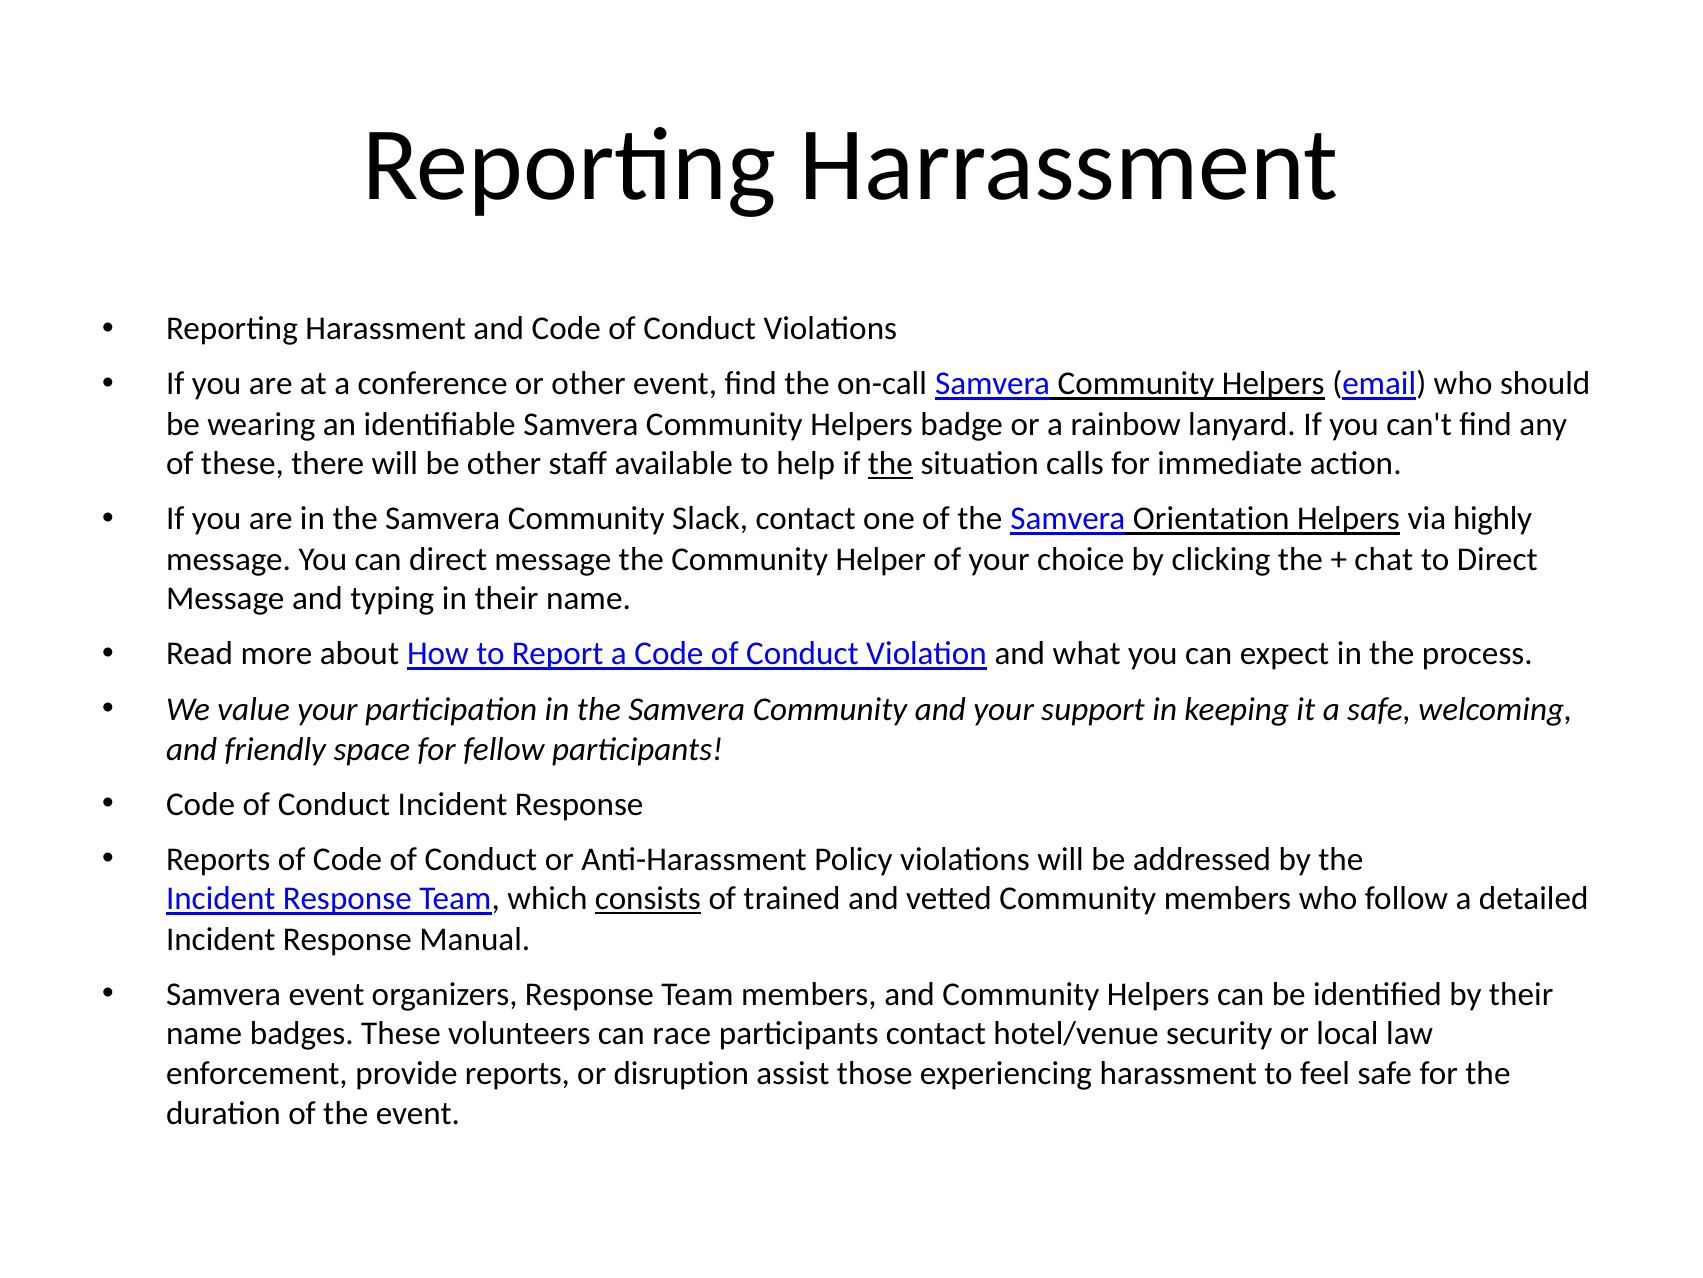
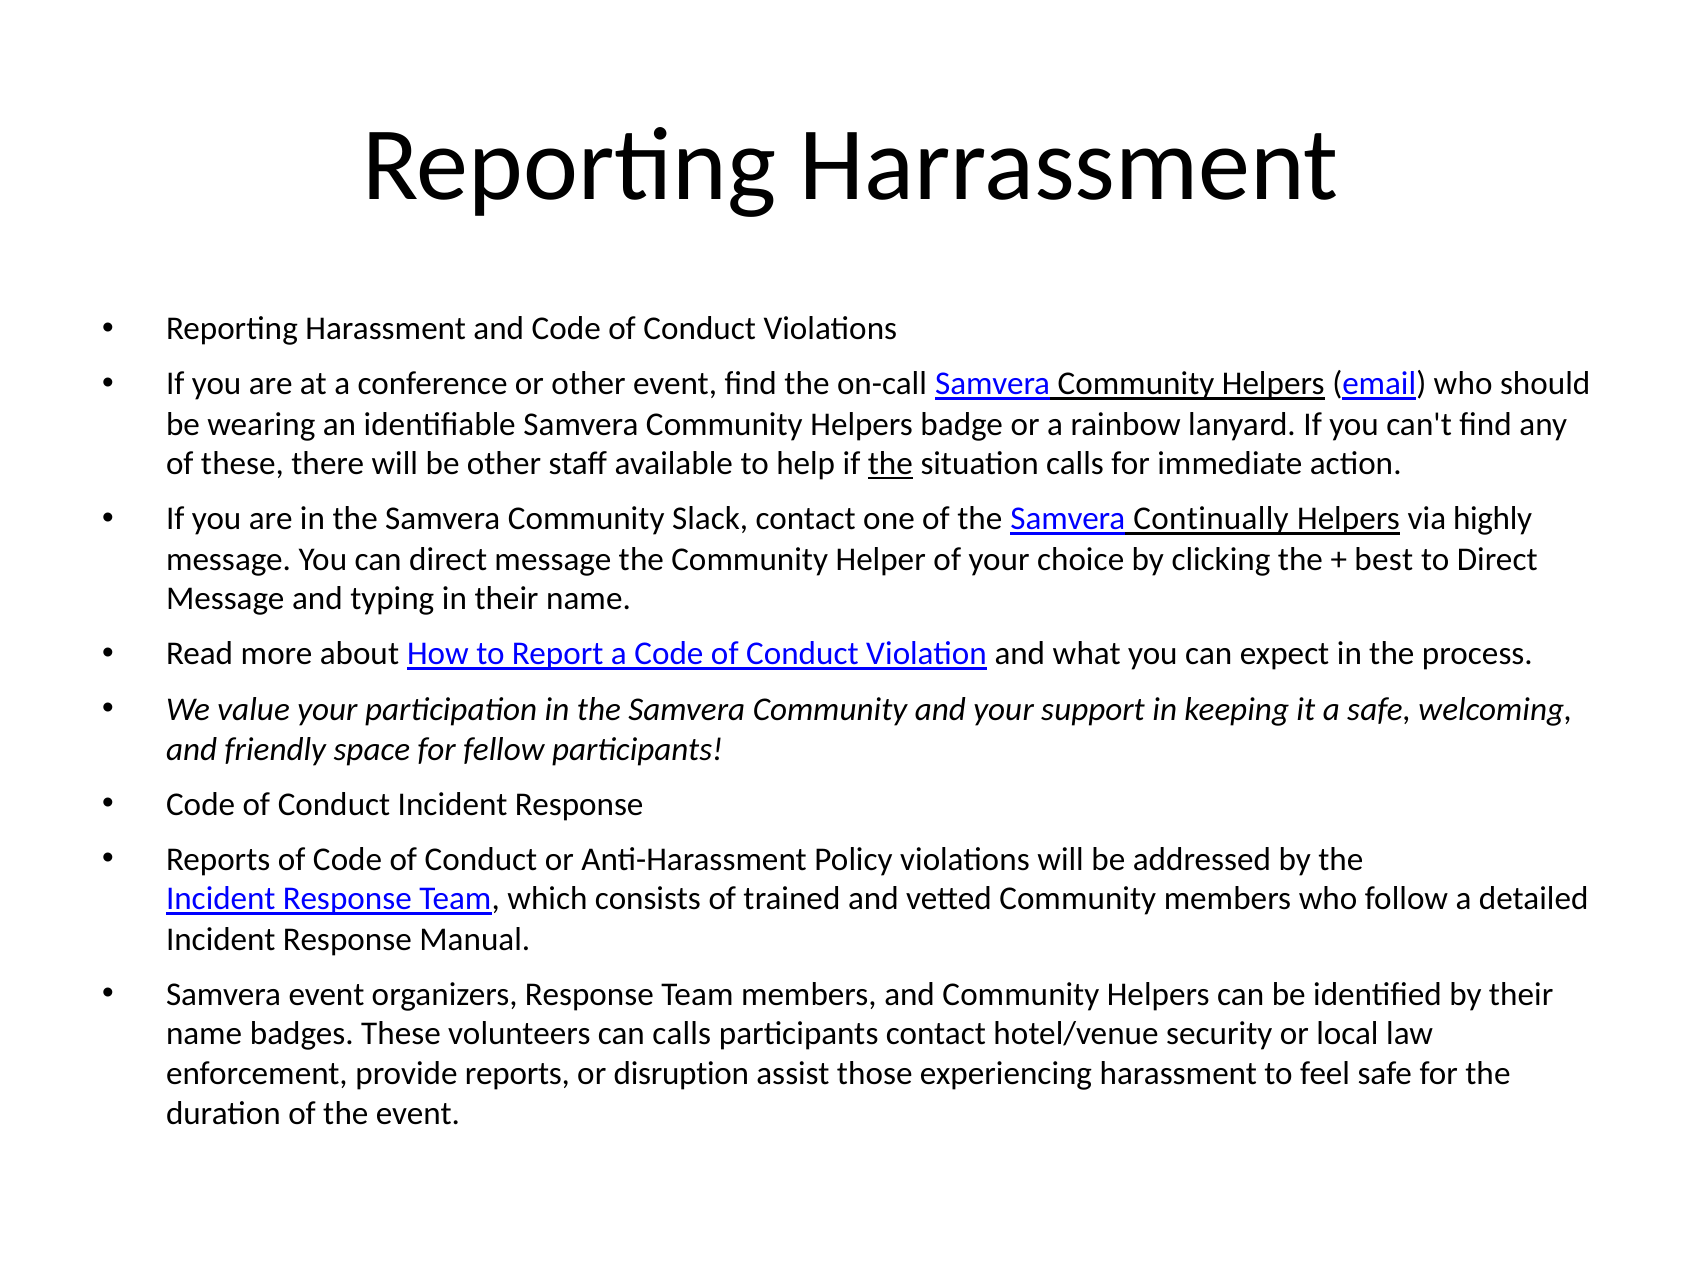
Orientation: Orientation -> Continually (1211, 519)
chat: chat -> best (1384, 559)
consists underline: present -> none (648, 898)
can race: race -> calls (682, 1033)
